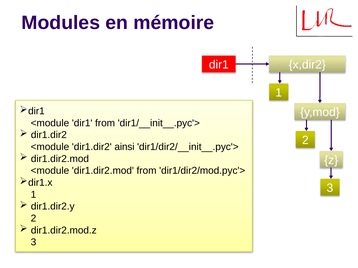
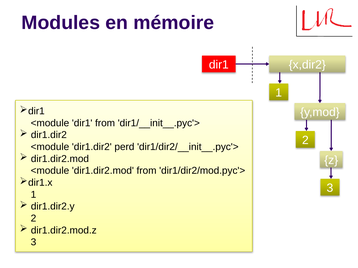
ainsi: ainsi -> perd (124, 147)
